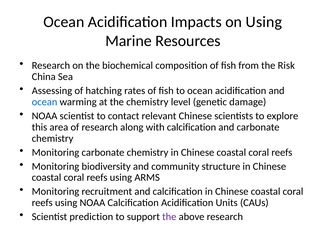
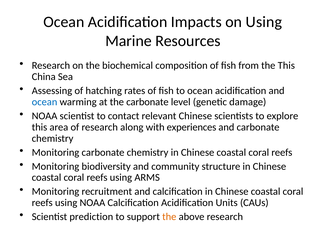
the Risk: Risk -> This (286, 66)
the chemistry: chemistry -> carbonate (147, 102)
with calcification: calcification -> experiences (192, 127)
the colour: purple -> orange (169, 217)
